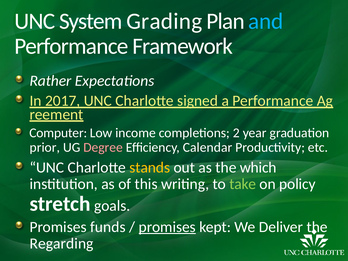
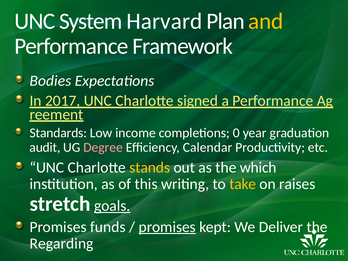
Grading: Grading -> Harvard (164, 21)
and colour: light blue -> yellow (266, 21)
Rather: Rather -> Bodies (50, 81)
Computer: Computer -> Standards (58, 133)
2: 2 -> 0 (236, 133)
prior: prior -> audit (45, 148)
take colour: light green -> yellow (243, 184)
policy: policy -> raises (297, 184)
goals underline: none -> present (112, 206)
